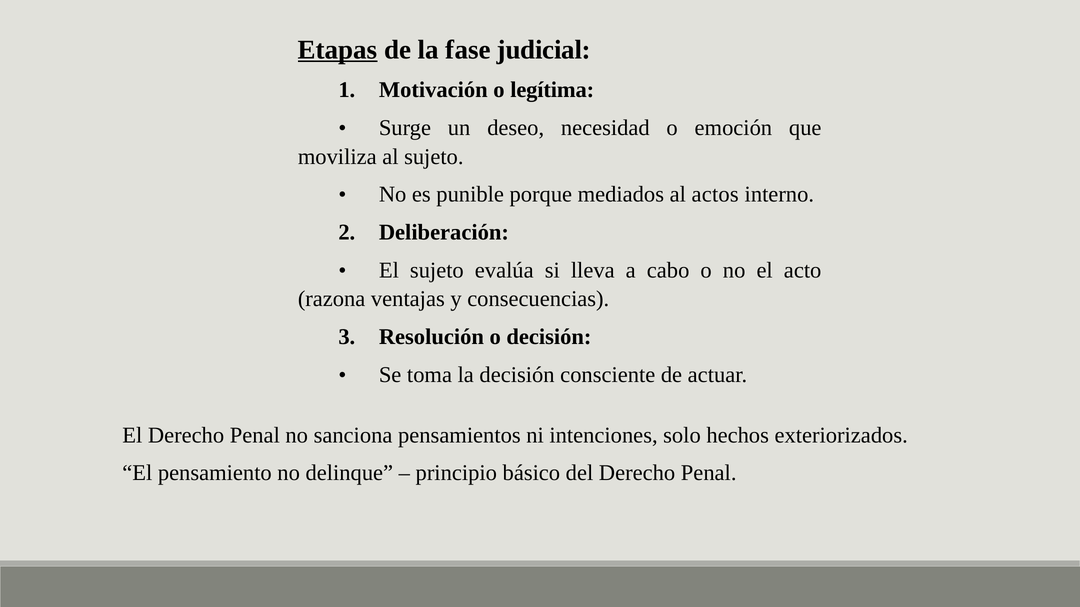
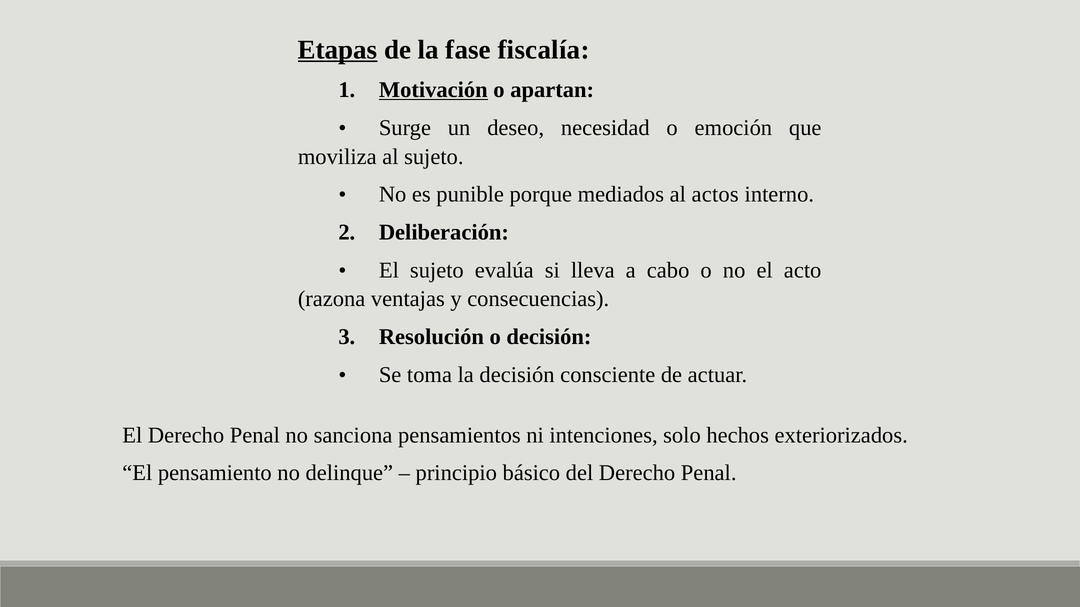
judicial: judicial -> fiscalía (544, 50)
Motivación underline: none -> present (433, 90)
legítima: legítima -> apartan (552, 90)
